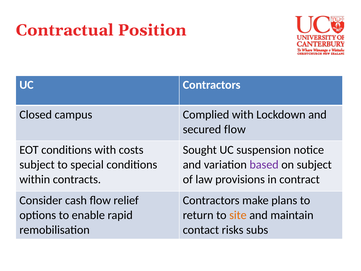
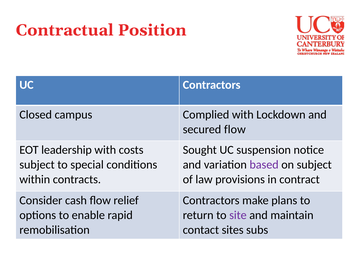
EOT conditions: conditions -> leadership (67, 150)
site colour: orange -> purple (238, 215)
risks: risks -> sites (233, 230)
